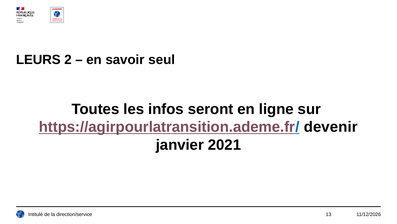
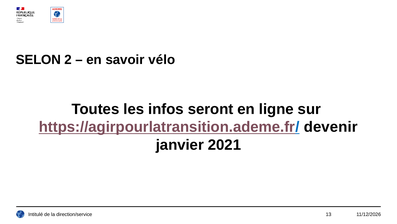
LEURS: LEURS -> SELON (38, 60)
seul: seul -> vélo (162, 60)
